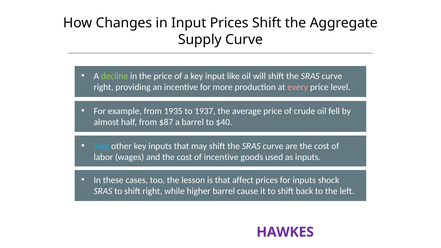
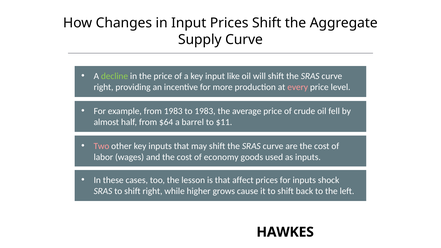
from 1935: 1935 -> 1983 (173, 111)
to 1937: 1937 -> 1983 (205, 111)
$87: $87 -> $64 (166, 122)
$40: $40 -> $11 (224, 122)
Two colour: light blue -> pink (101, 146)
of incentive: incentive -> economy (221, 157)
higher barrel: barrel -> grows (224, 191)
HAWKES colour: purple -> black (285, 232)
